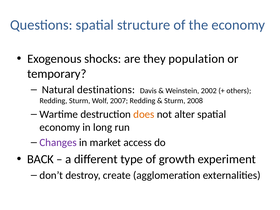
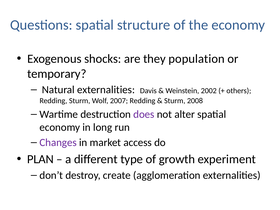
Natural destinations: destinations -> externalities (106, 90)
does colour: orange -> purple (144, 114)
BACK: BACK -> PLAN (40, 159)
